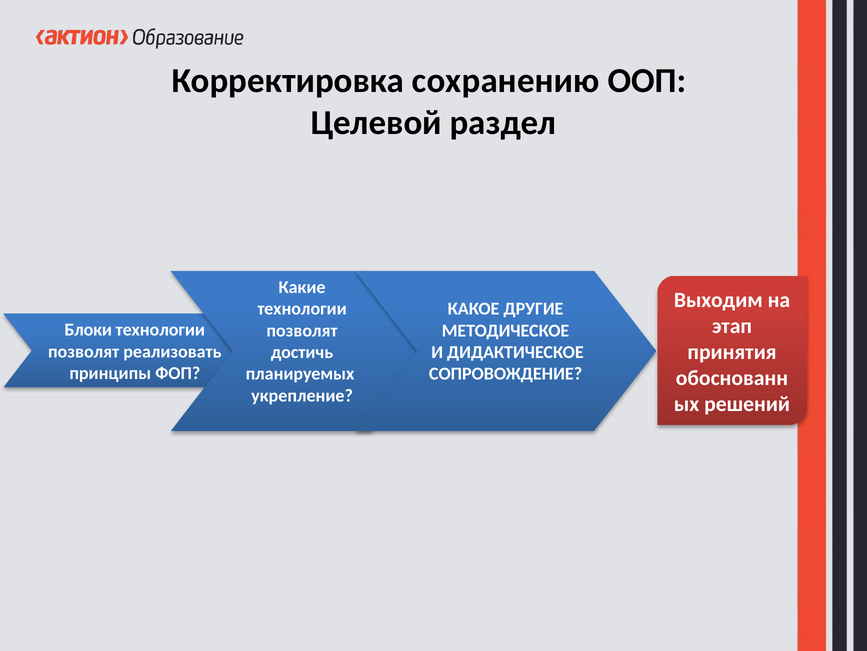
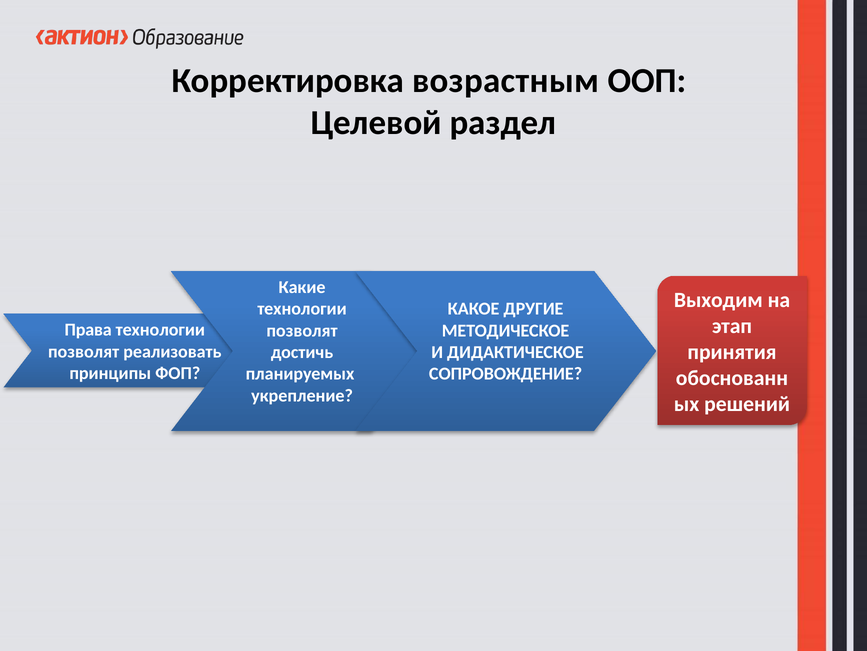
сохранению: сохранению -> возрастным (506, 81)
Блоки: Блоки -> Права (88, 330)
